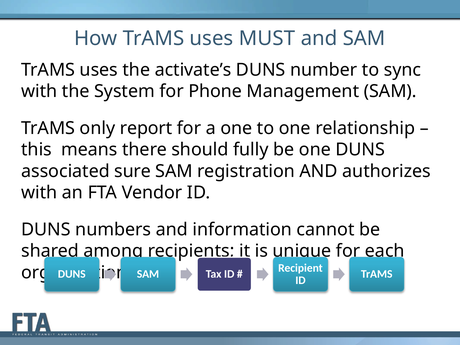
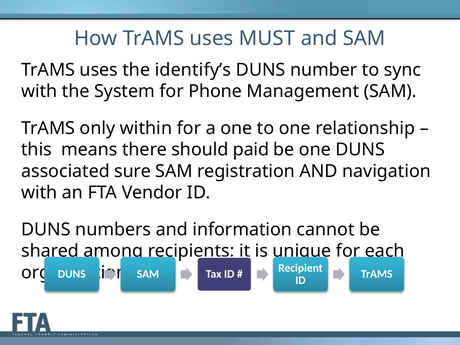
activate’s: activate’s -> identify’s (193, 70)
report: report -> within (146, 128)
fully: fully -> paid (251, 150)
authorizes: authorizes -> navigation (387, 171)
